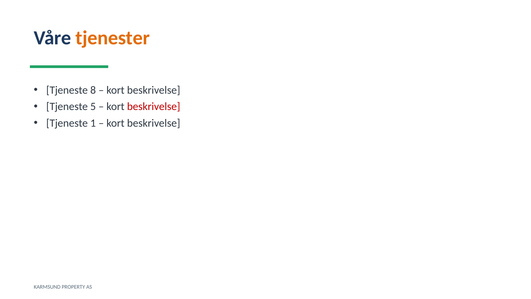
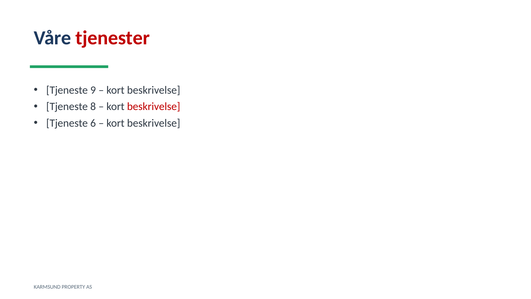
tjenester colour: orange -> red (113, 38)
8: 8 -> 9 (93, 90)
5: 5 -> 8 (93, 107)
1: 1 -> 6 (93, 123)
